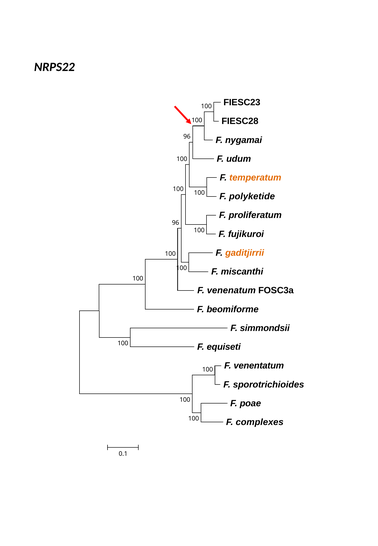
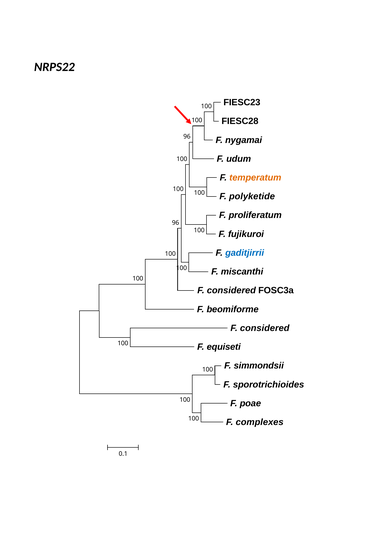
gaditjirrii colour: orange -> blue (245, 253)
venenatum: venenatum -> considered (231, 290)
simmondsii: simmondsii -> considered (265, 328)
venentatum: venentatum -> simmondsii (259, 366)
